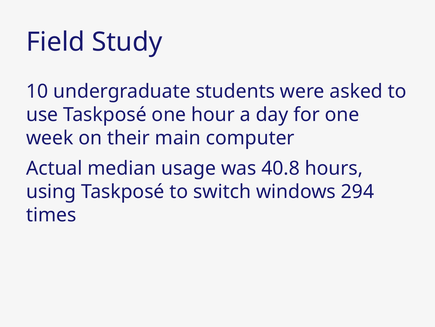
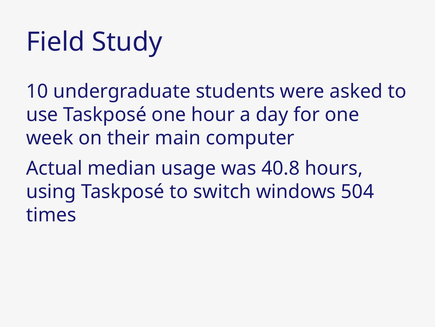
294: 294 -> 504 (357, 191)
